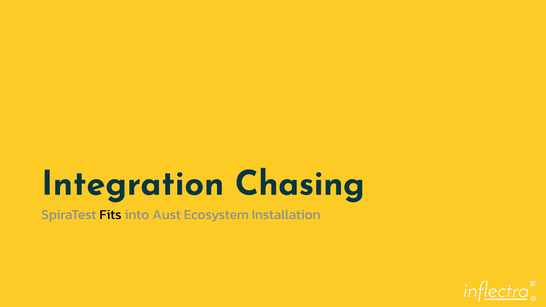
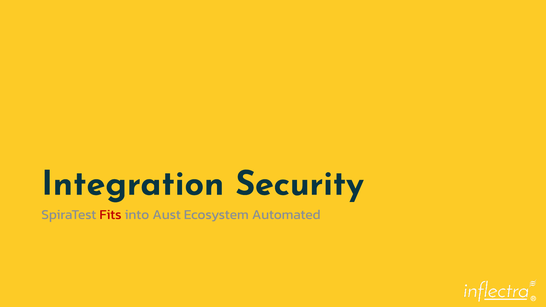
Chasing: Chasing -> Security (300, 184)
Fits colour: black -> red (110, 215)
Installation: Installation -> Automated (286, 215)
